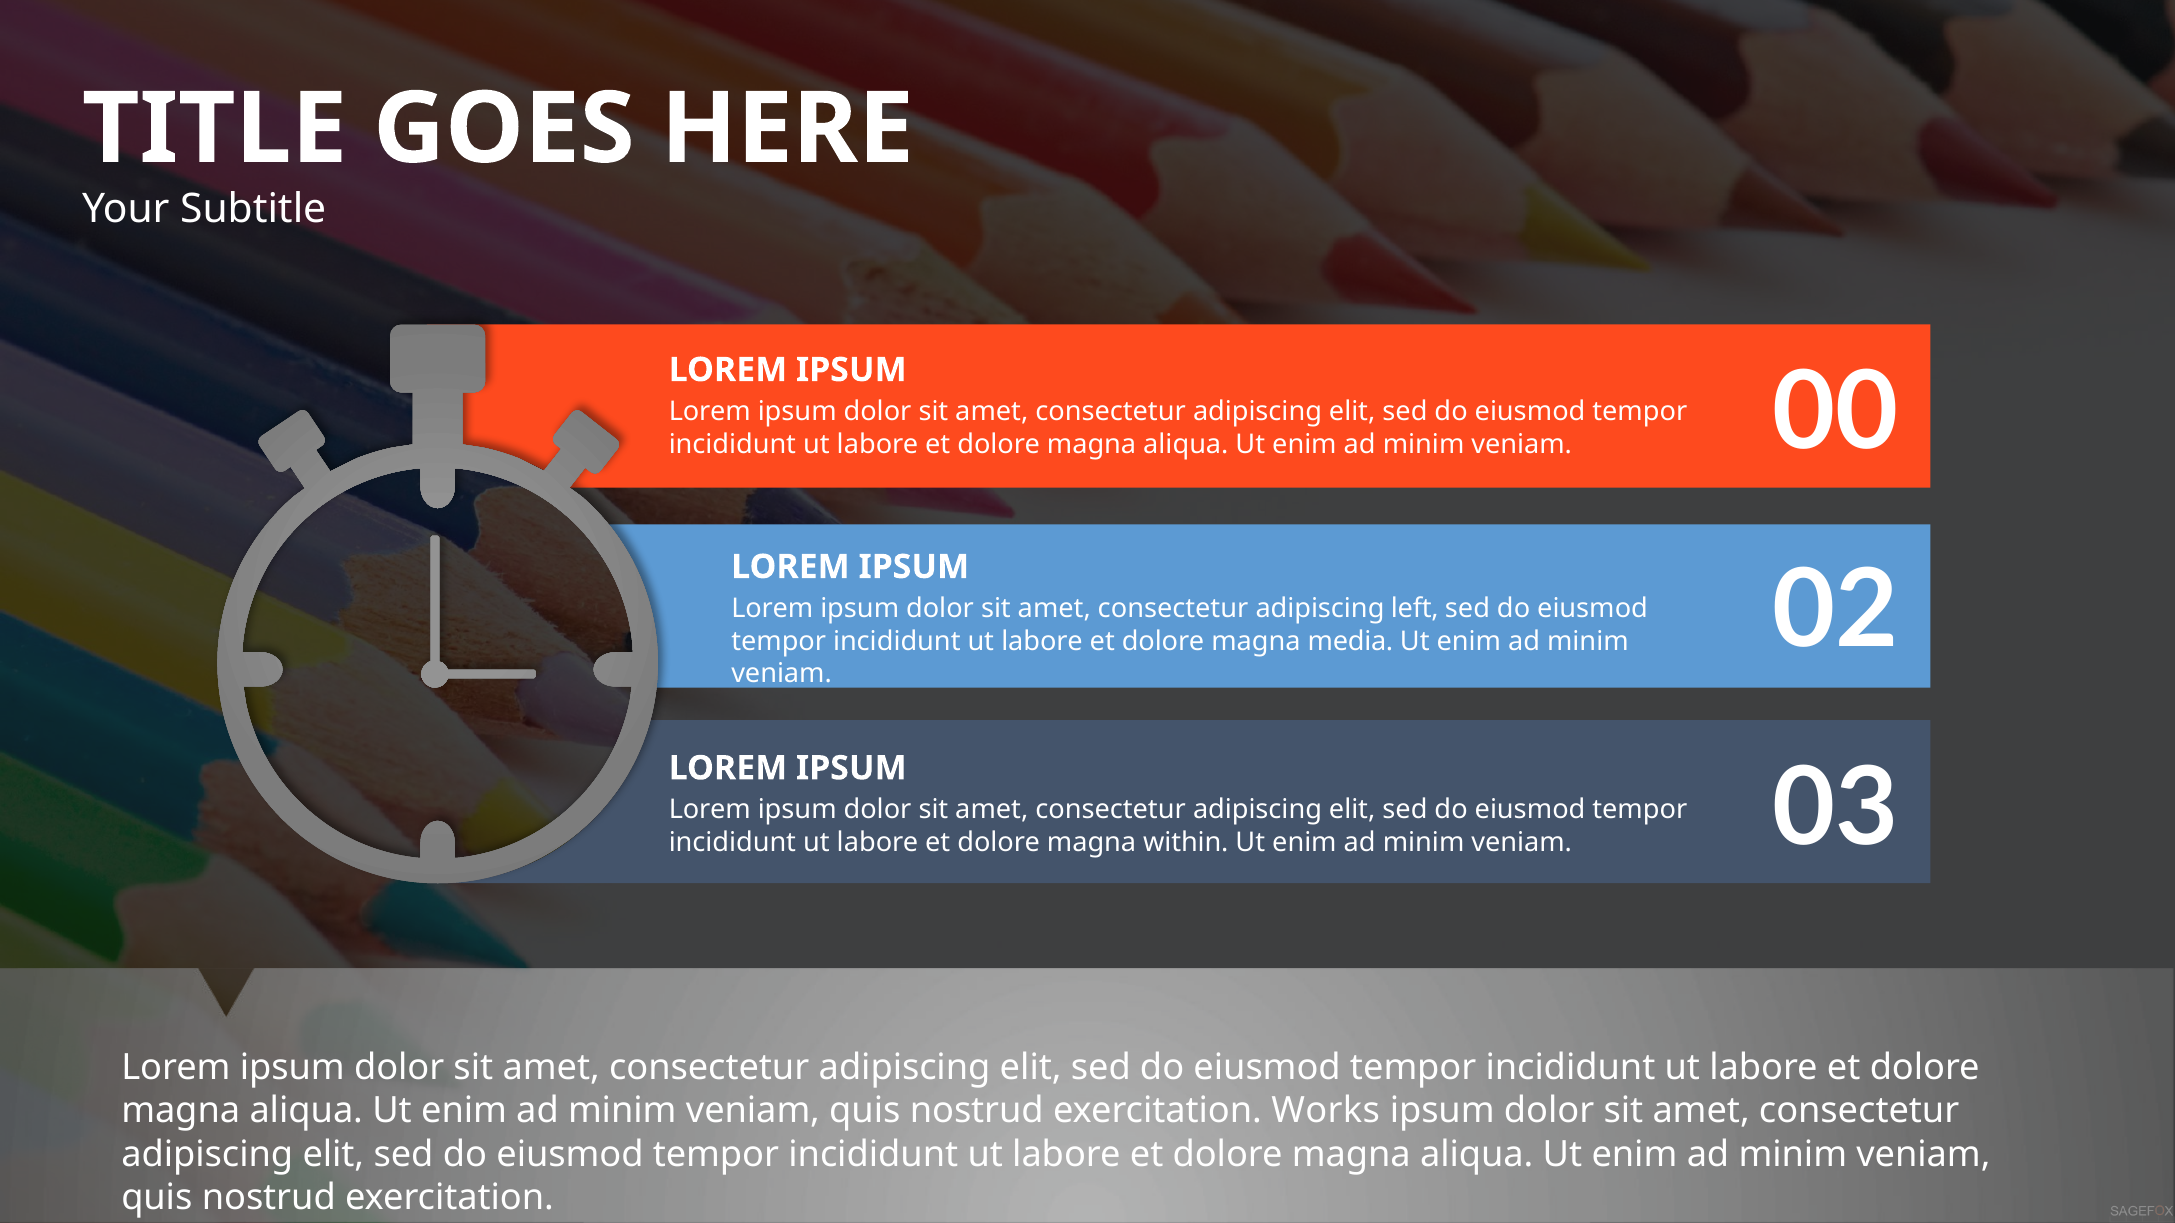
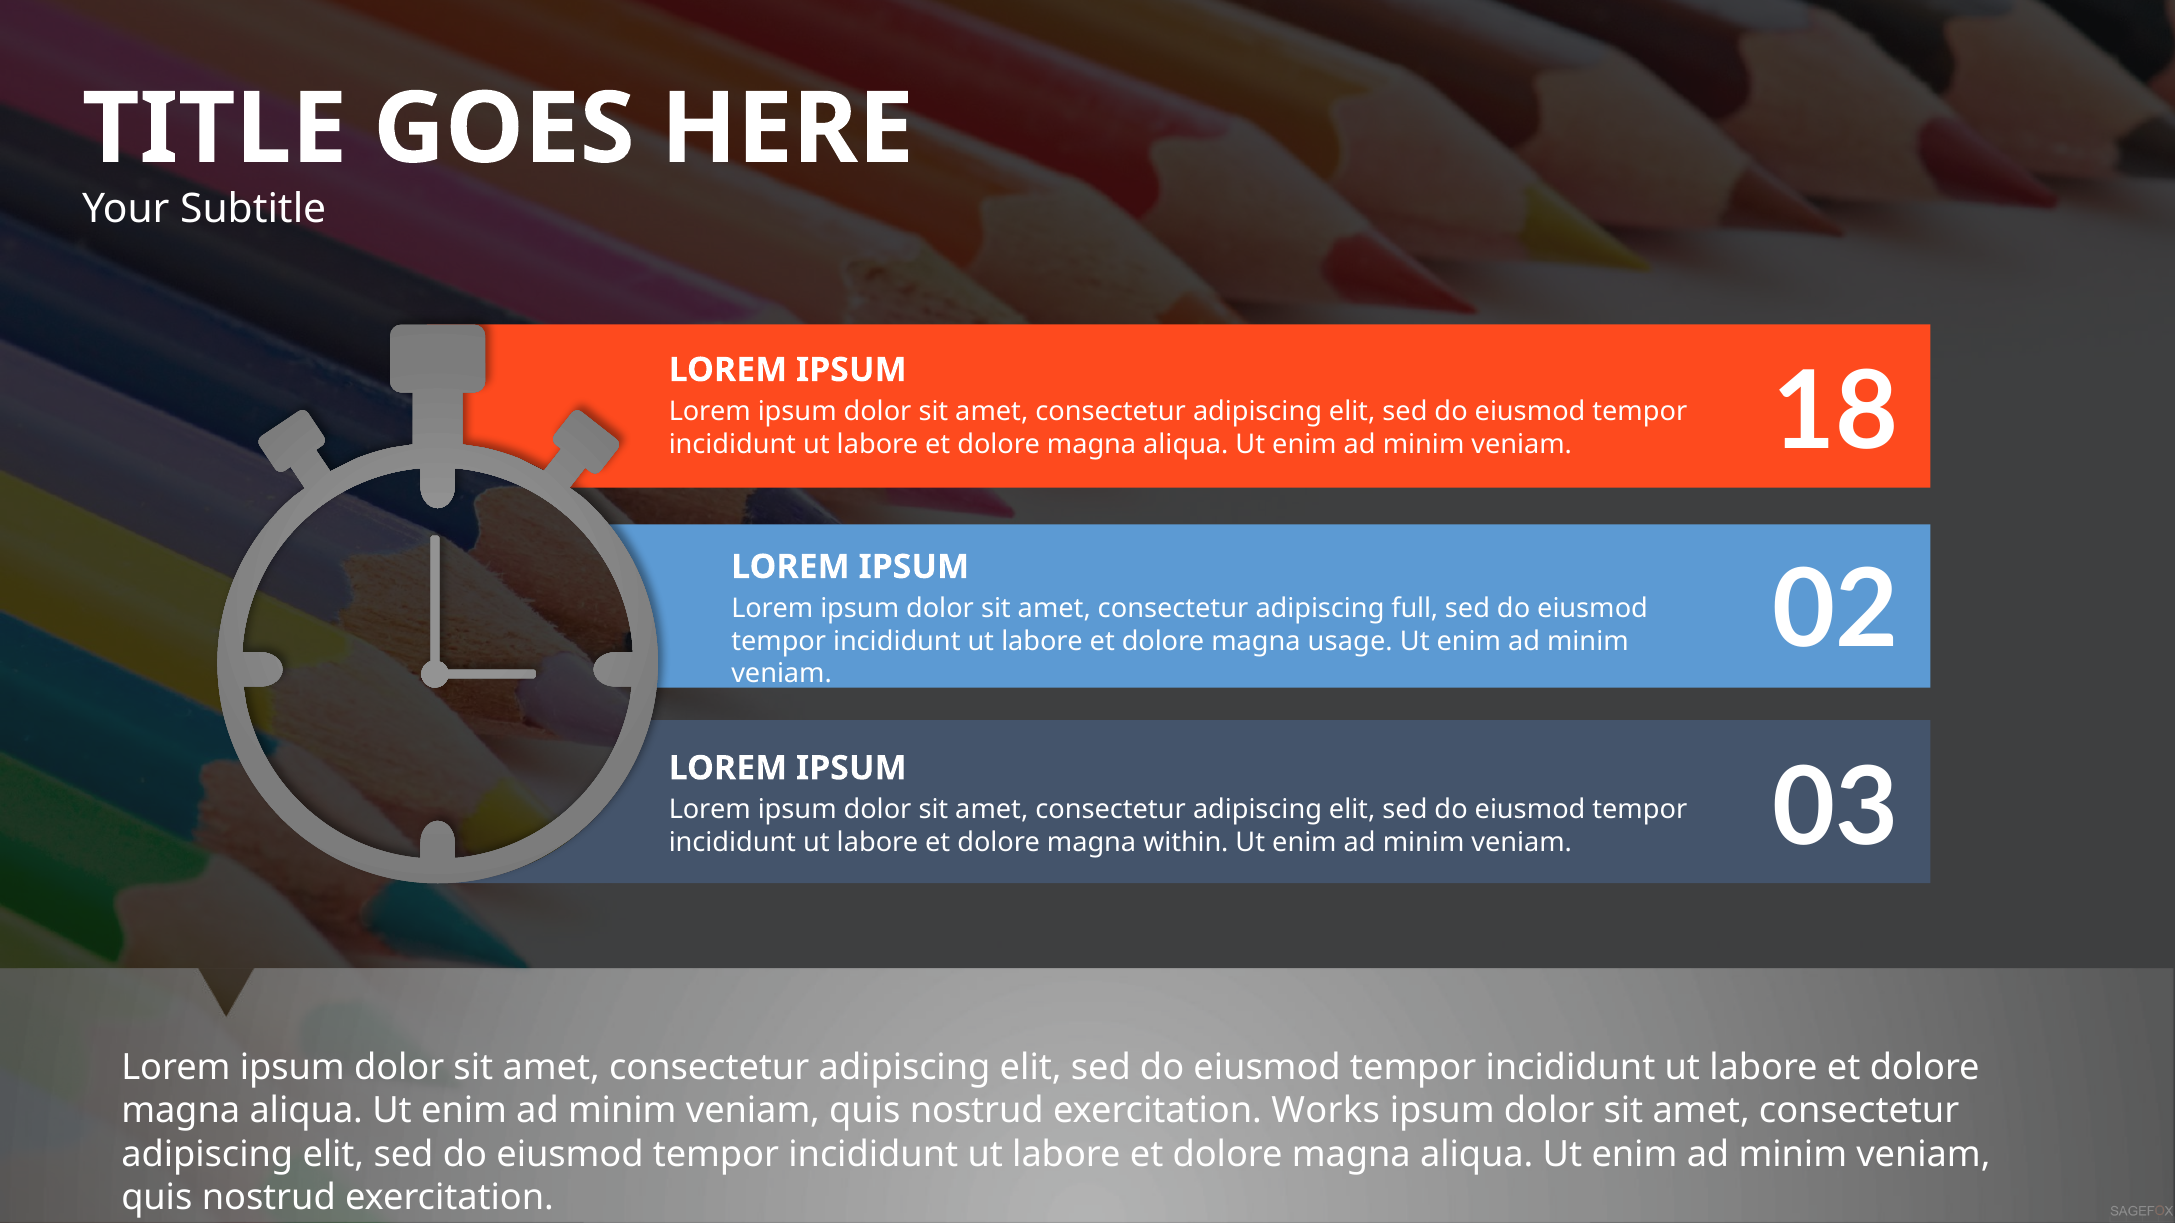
00: 00 -> 18 (1836, 413)
left: left -> full (1415, 609)
media: media -> usage (1350, 641)
